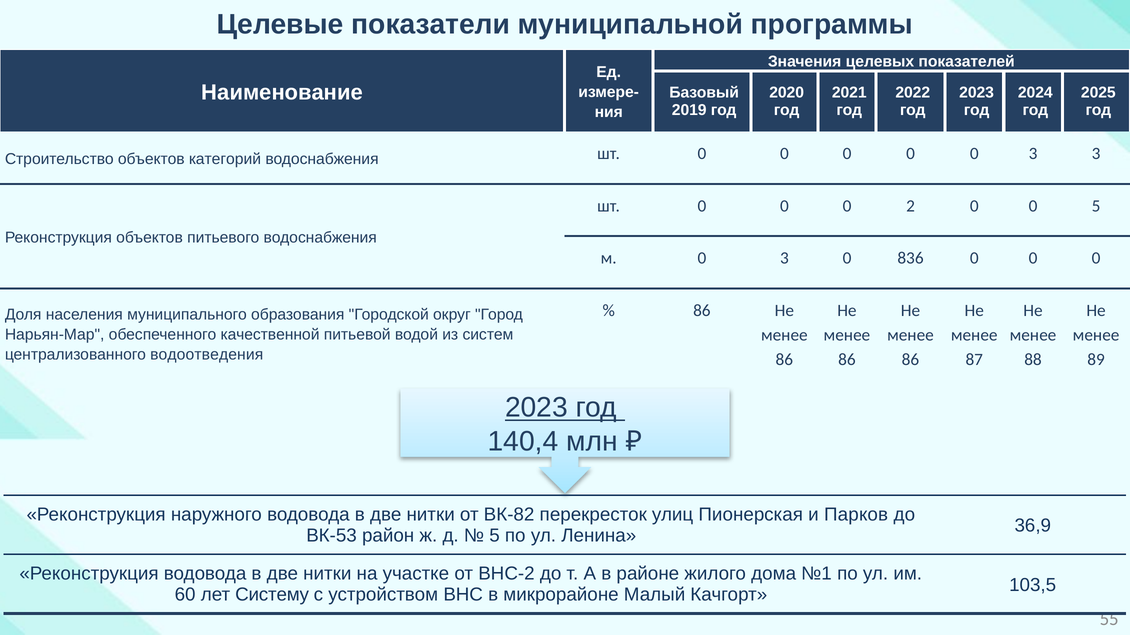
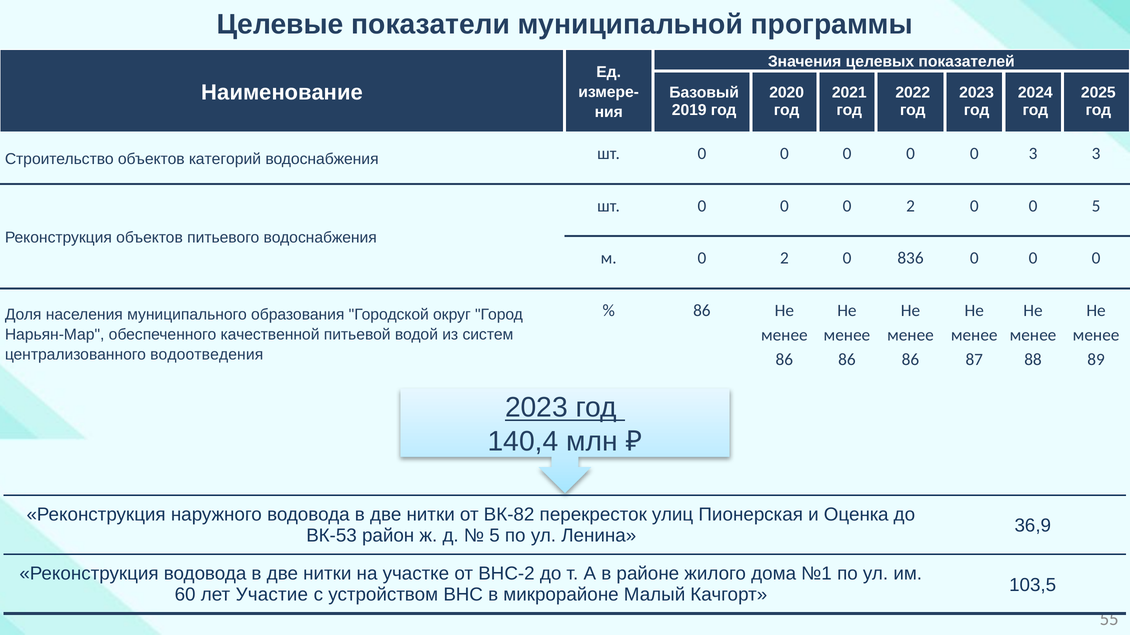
м 0 3: 3 -> 2 (784, 258)
Парков: Парков -> Оценка (856, 515)
Систему: Систему -> Участие (272, 595)
